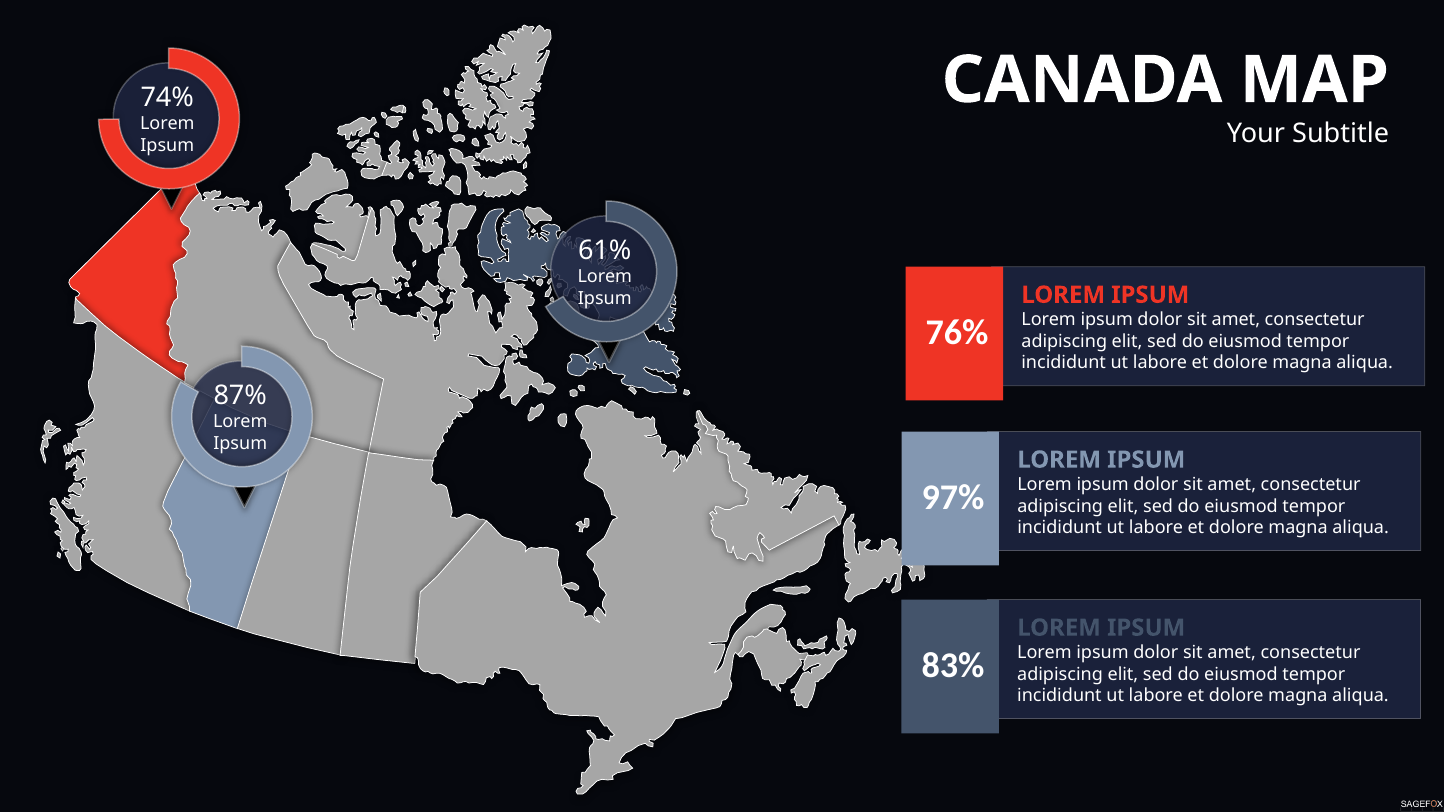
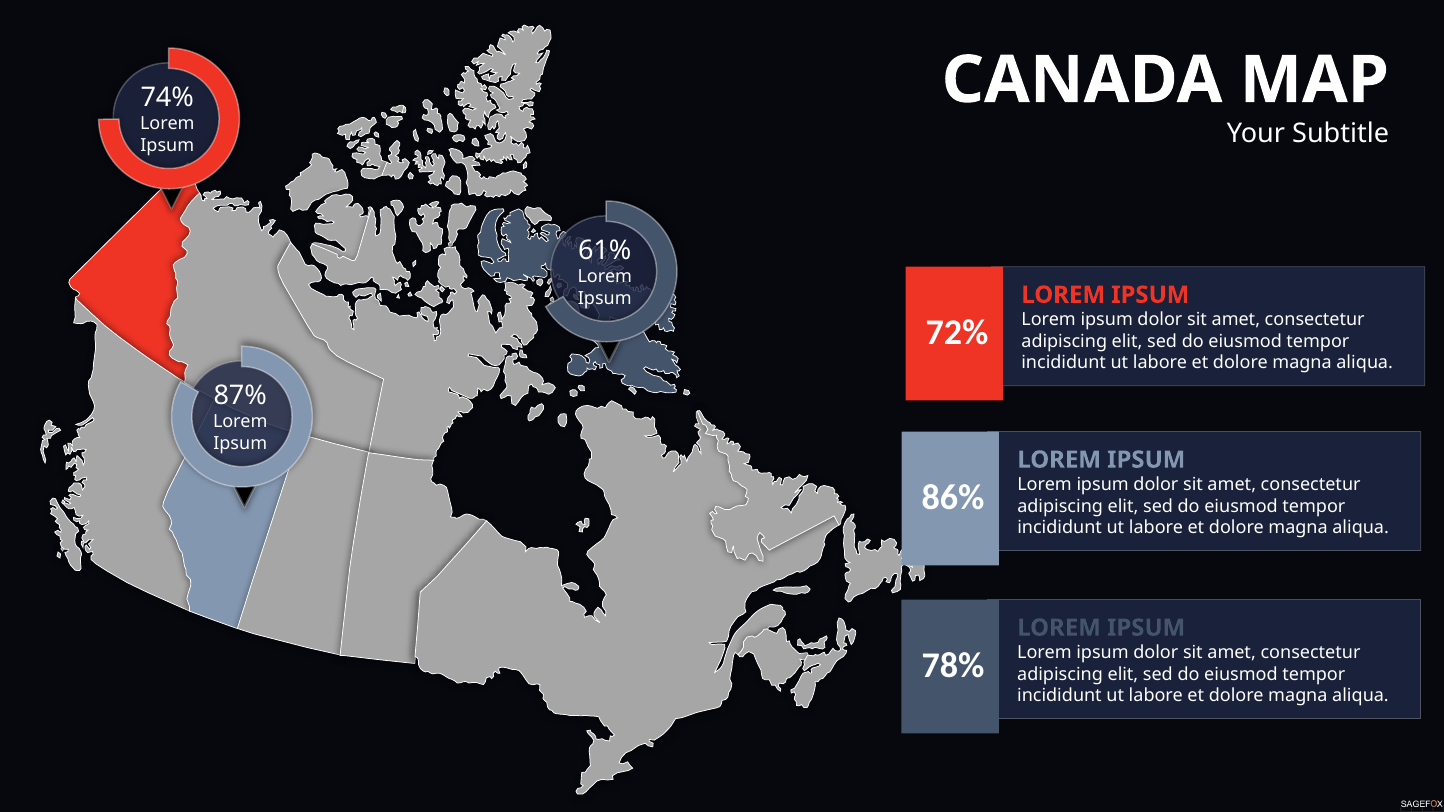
76%: 76% -> 72% (957, 332)
97%: 97% -> 86% (953, 497)
83%: 83% -> 78% (953, 665)
